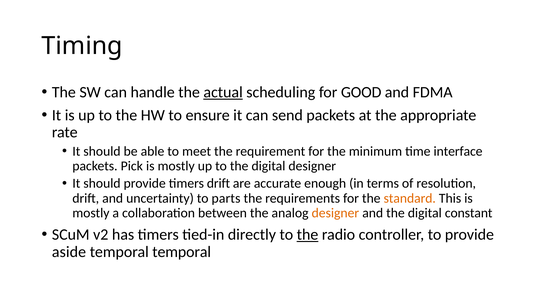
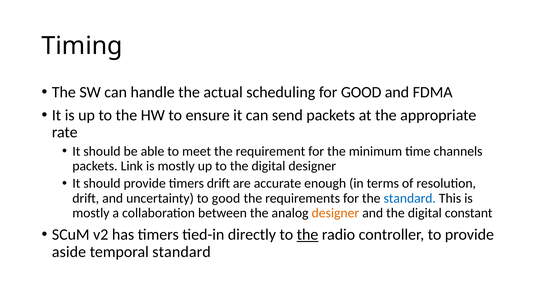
actual underline: present -> none (223, 92)
interface: interface -> channels (458, 151)
Pick: Pick -> Link (132, 166)
to parts: parts -> good (226, 198)
standard colour: orange -> blue (410, 198)
temporal temporal: temporal -> standard (182, 252)
